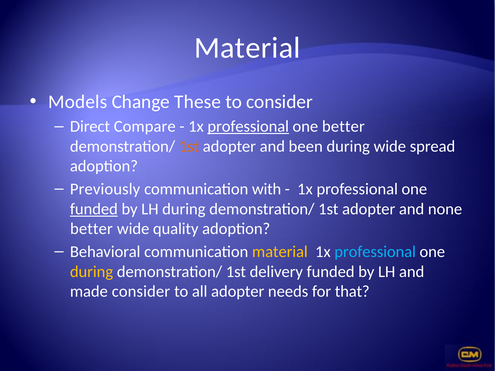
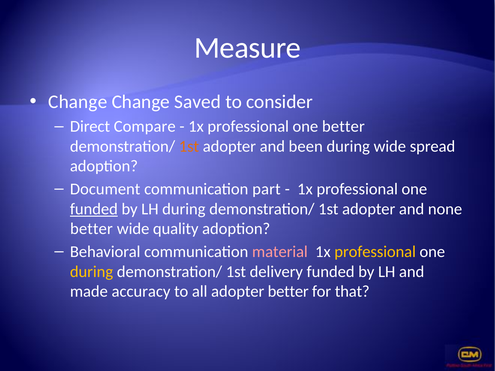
Material: Material -> Measure (248, 48)
Models: Models -> Change (78, 102)
These: These -> Saved (198, 102)
professional underline: present -> none (248, 127)
Previously: Previously -> Document (105, 189)
with: with -> part (266, 189)
material colour: yellow -> pink (280, 252)
professional colour: light blue -> yellow (375, 252)
made consider: consider -> accuracy (141, 292)
adopter needs: needs -> better (288, 292)
